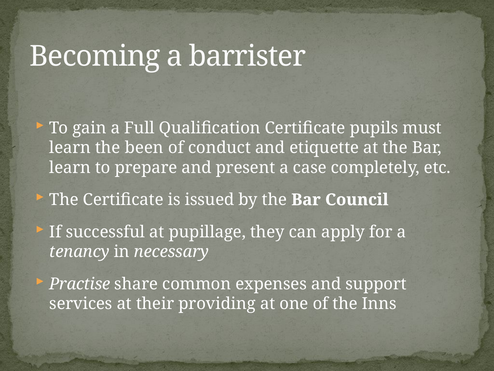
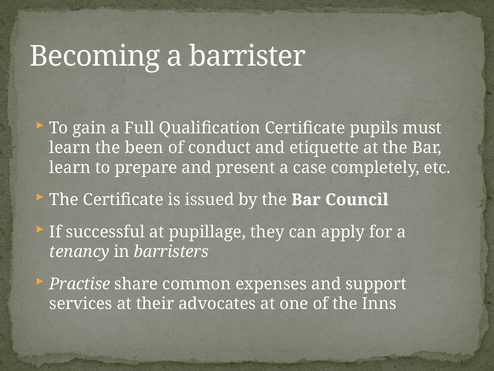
necessary: necessary -> barristers (171, 251)
providing: providing -> advocates (217, 303)
